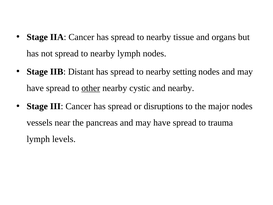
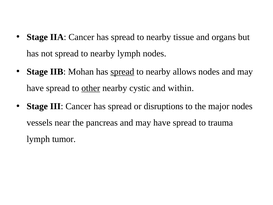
Distant: Distant -> Mohan (81, 72)
spread underline: none -> present (122, 72)
setting: setting -> allows (184, 72)
and nearby: nearby -> within (181, 88)
levels: levels -> tumor (64, 139)
